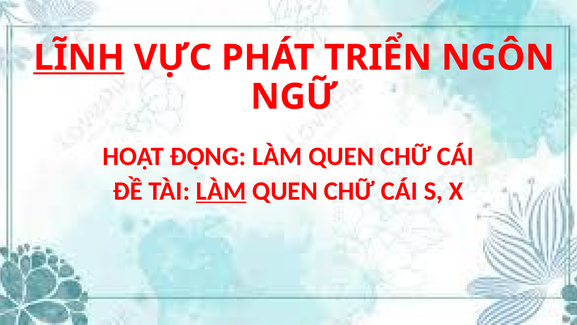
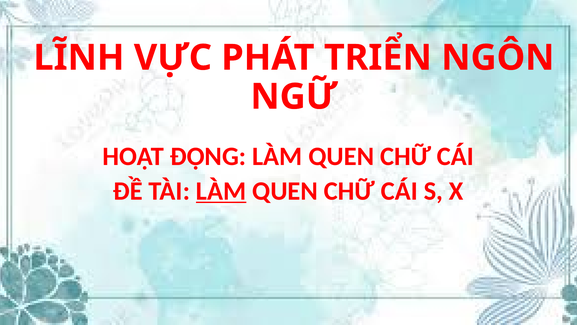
LĨNH underline: present -> none (79, 58)
